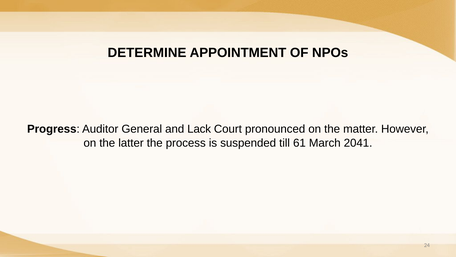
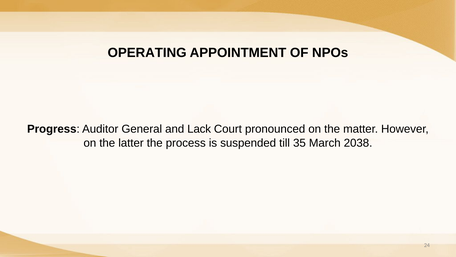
DETERMINE: DETERMINE -> OPERATING (147, 53)
61: 61 -> 35 (299, 143)
2041: 2041 -> 2038 (358, 143)
